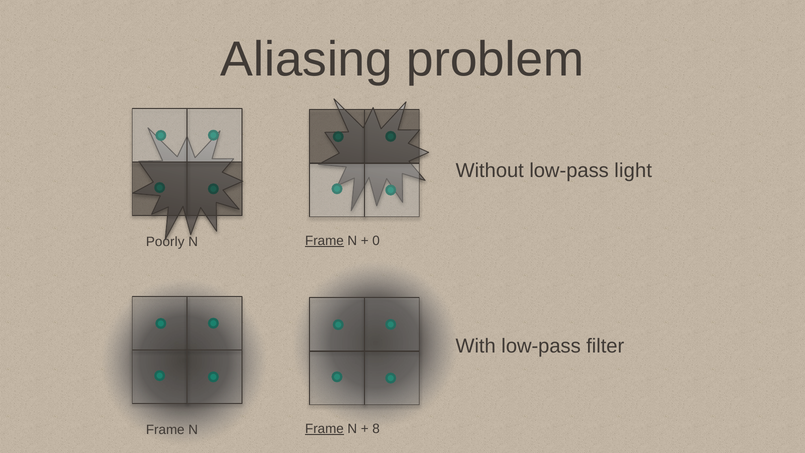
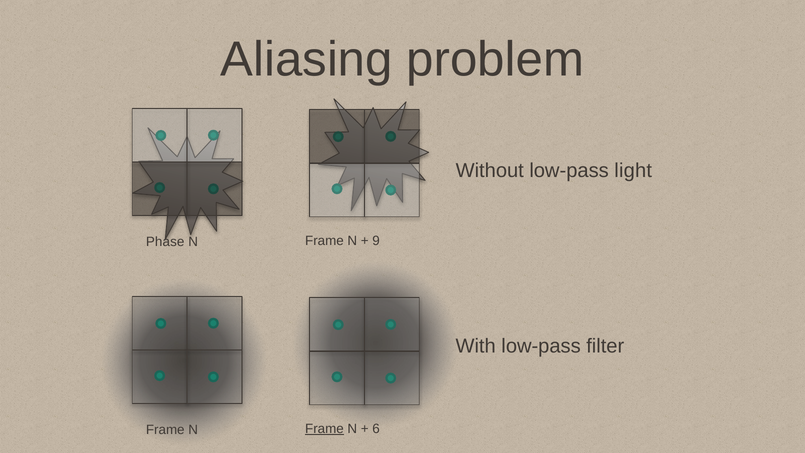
Poorly: Poorly -> Phase (165, 242)
Frame underline: present -> none (324, 241)
0: 0 -> 9 (376, 241)
8: 8 -> 6 (376, 429)
